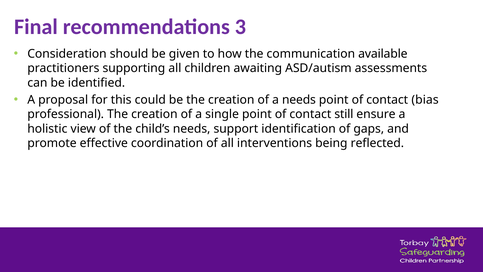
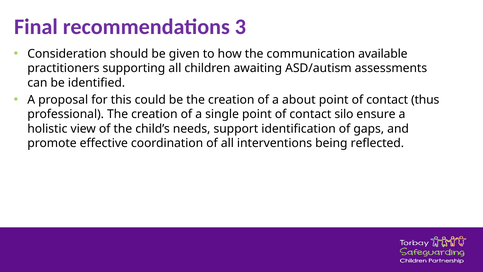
a needs: needs -> about (299, 100)
bias: bias -> thus (425, 100)
still: still -> silo (344, 114)
